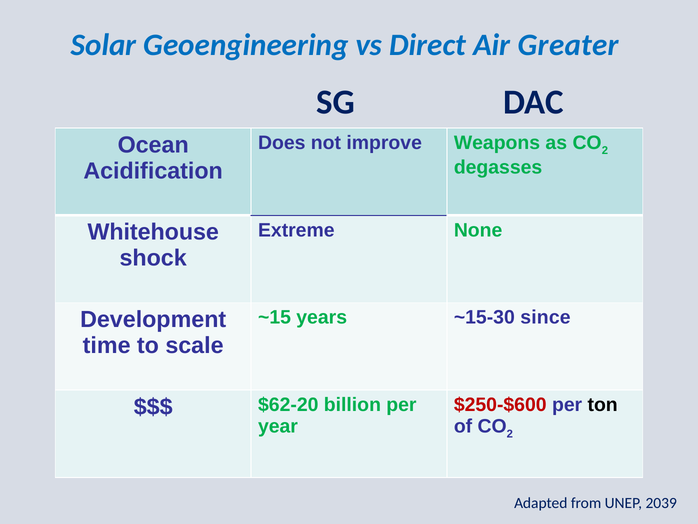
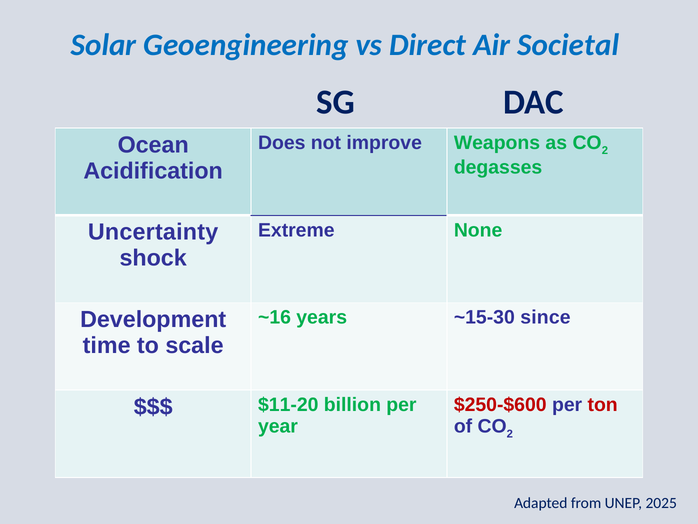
Greater: Greater -> Societal (568, 45)
Whitehouse: Whitehouse -> Uncertainty (153, 232)
~15: ~15 -> ~16 (275, 317)
ton colour: black -> red (603, 404)
$62-20: $62-20 -> $11-20 (288, 404)
2039: 2039 -> 2025 (661, 502)
